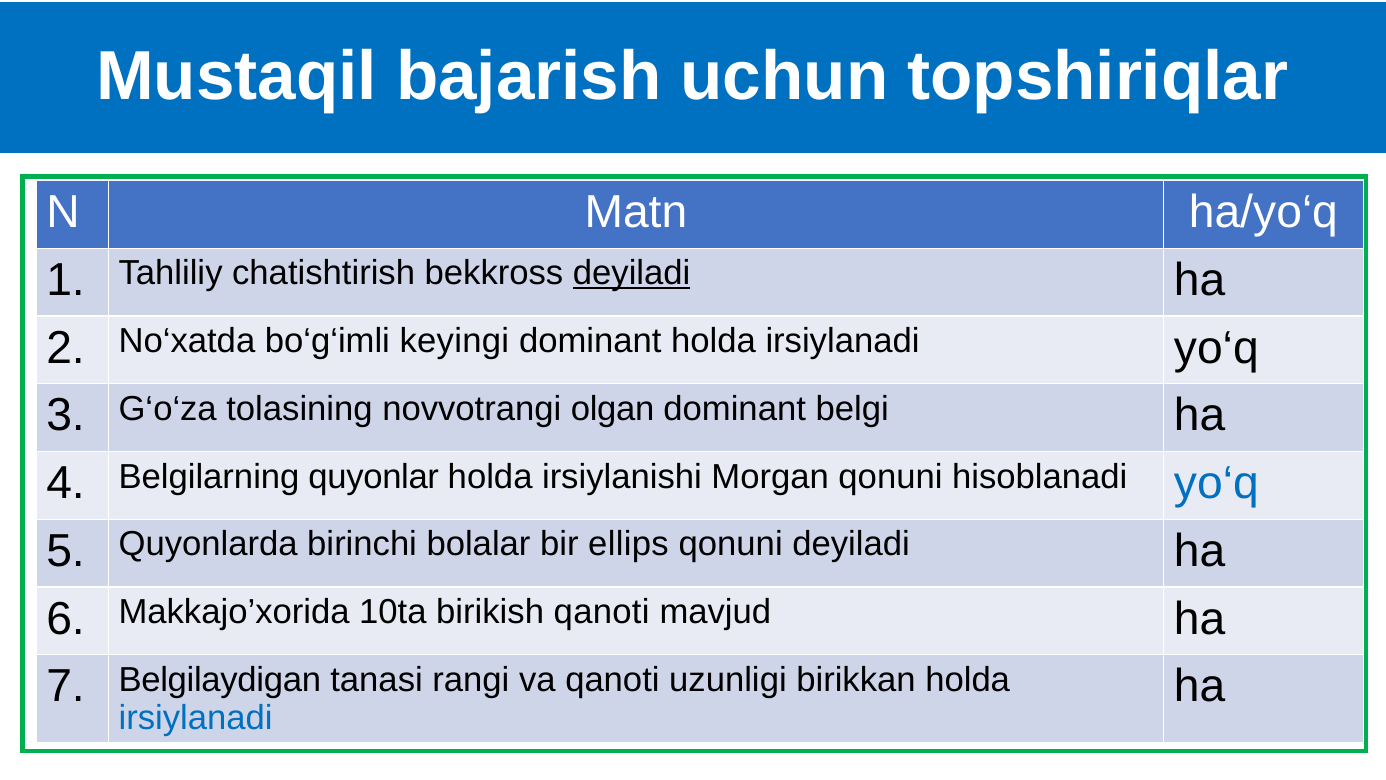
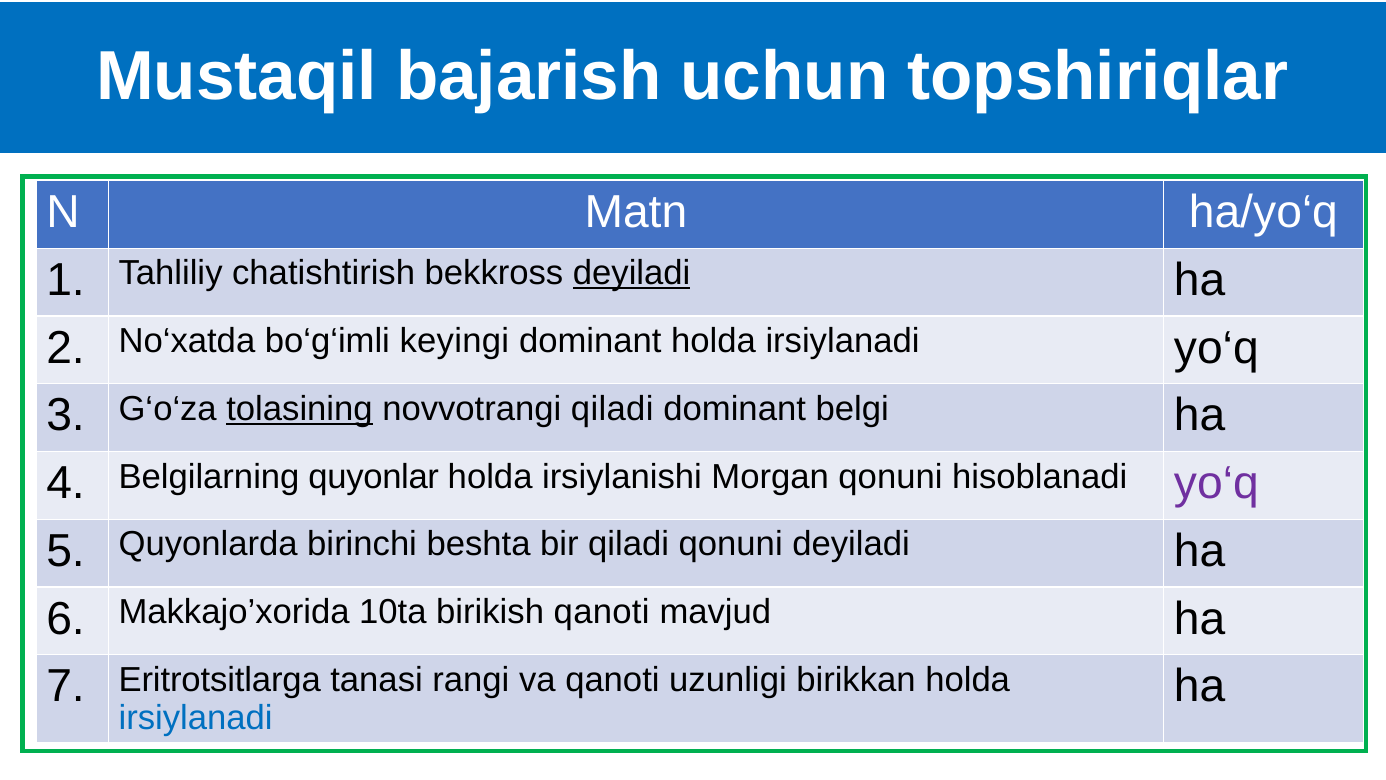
tolasining underline: none -> present (300, 409)
novvotrangi olgan: olgan -> qiladi (612, 409)
yo‘q colour: blue -> purple (1216, 483)
bolalar: bolalar -> beshta (479, 544)
bir ellips: ellips -> qiladi (629, 544)
Belgilaydigan: Belgilaydigan -> Eritrotsitlarga (220, 679)
